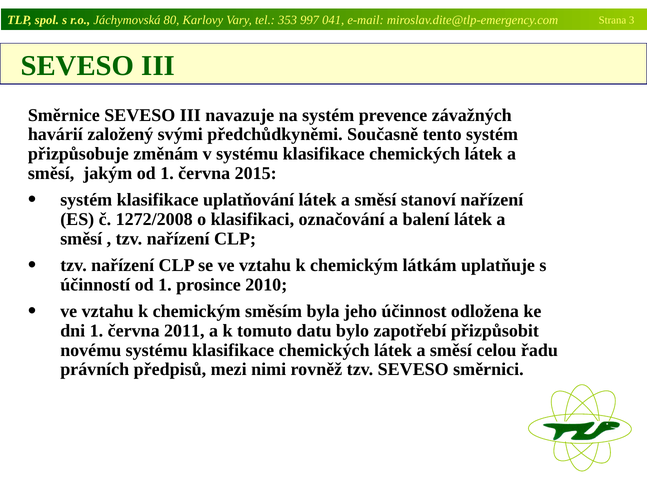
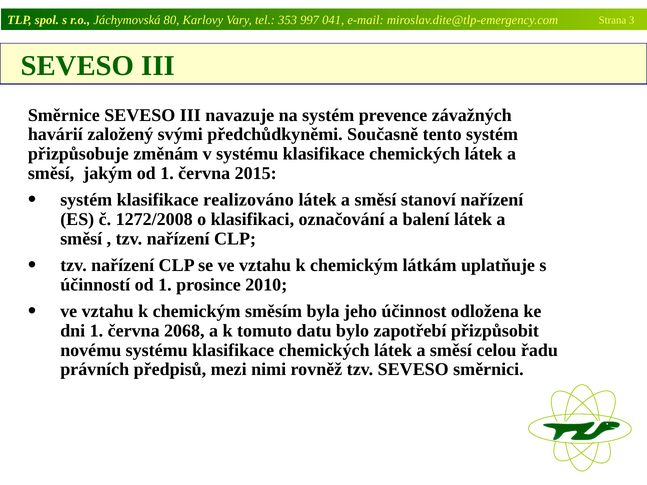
uplatňování: uplatňování -> realizováno (248, 200)
2011: 2011 -> 2068 (184, 331)
